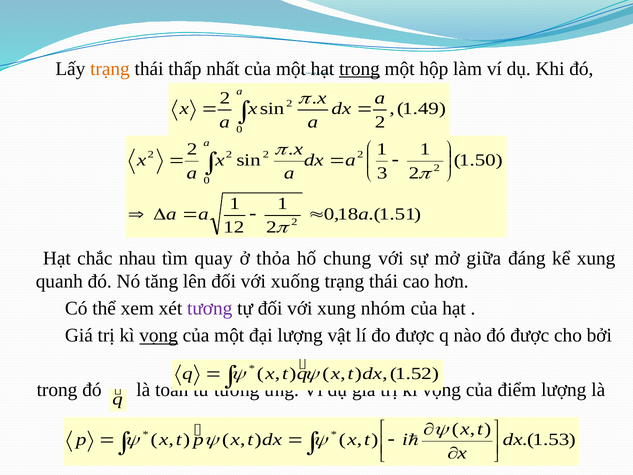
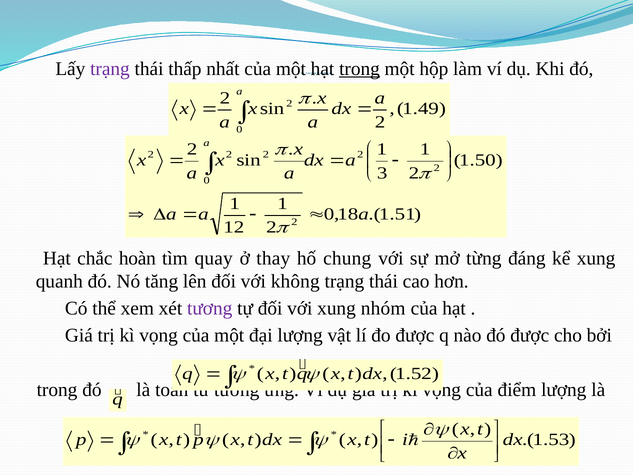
trạng colour: orange -> purple (110, 69)
nhau: nhau -> hoàn (137, 258)
thỏa: thỏa -> thay (273, 258)
giữa: giữa -> từng (484, 258)
xuống: xuống -> không (295, 281)
vọng underline: present -> none (159, 335)
